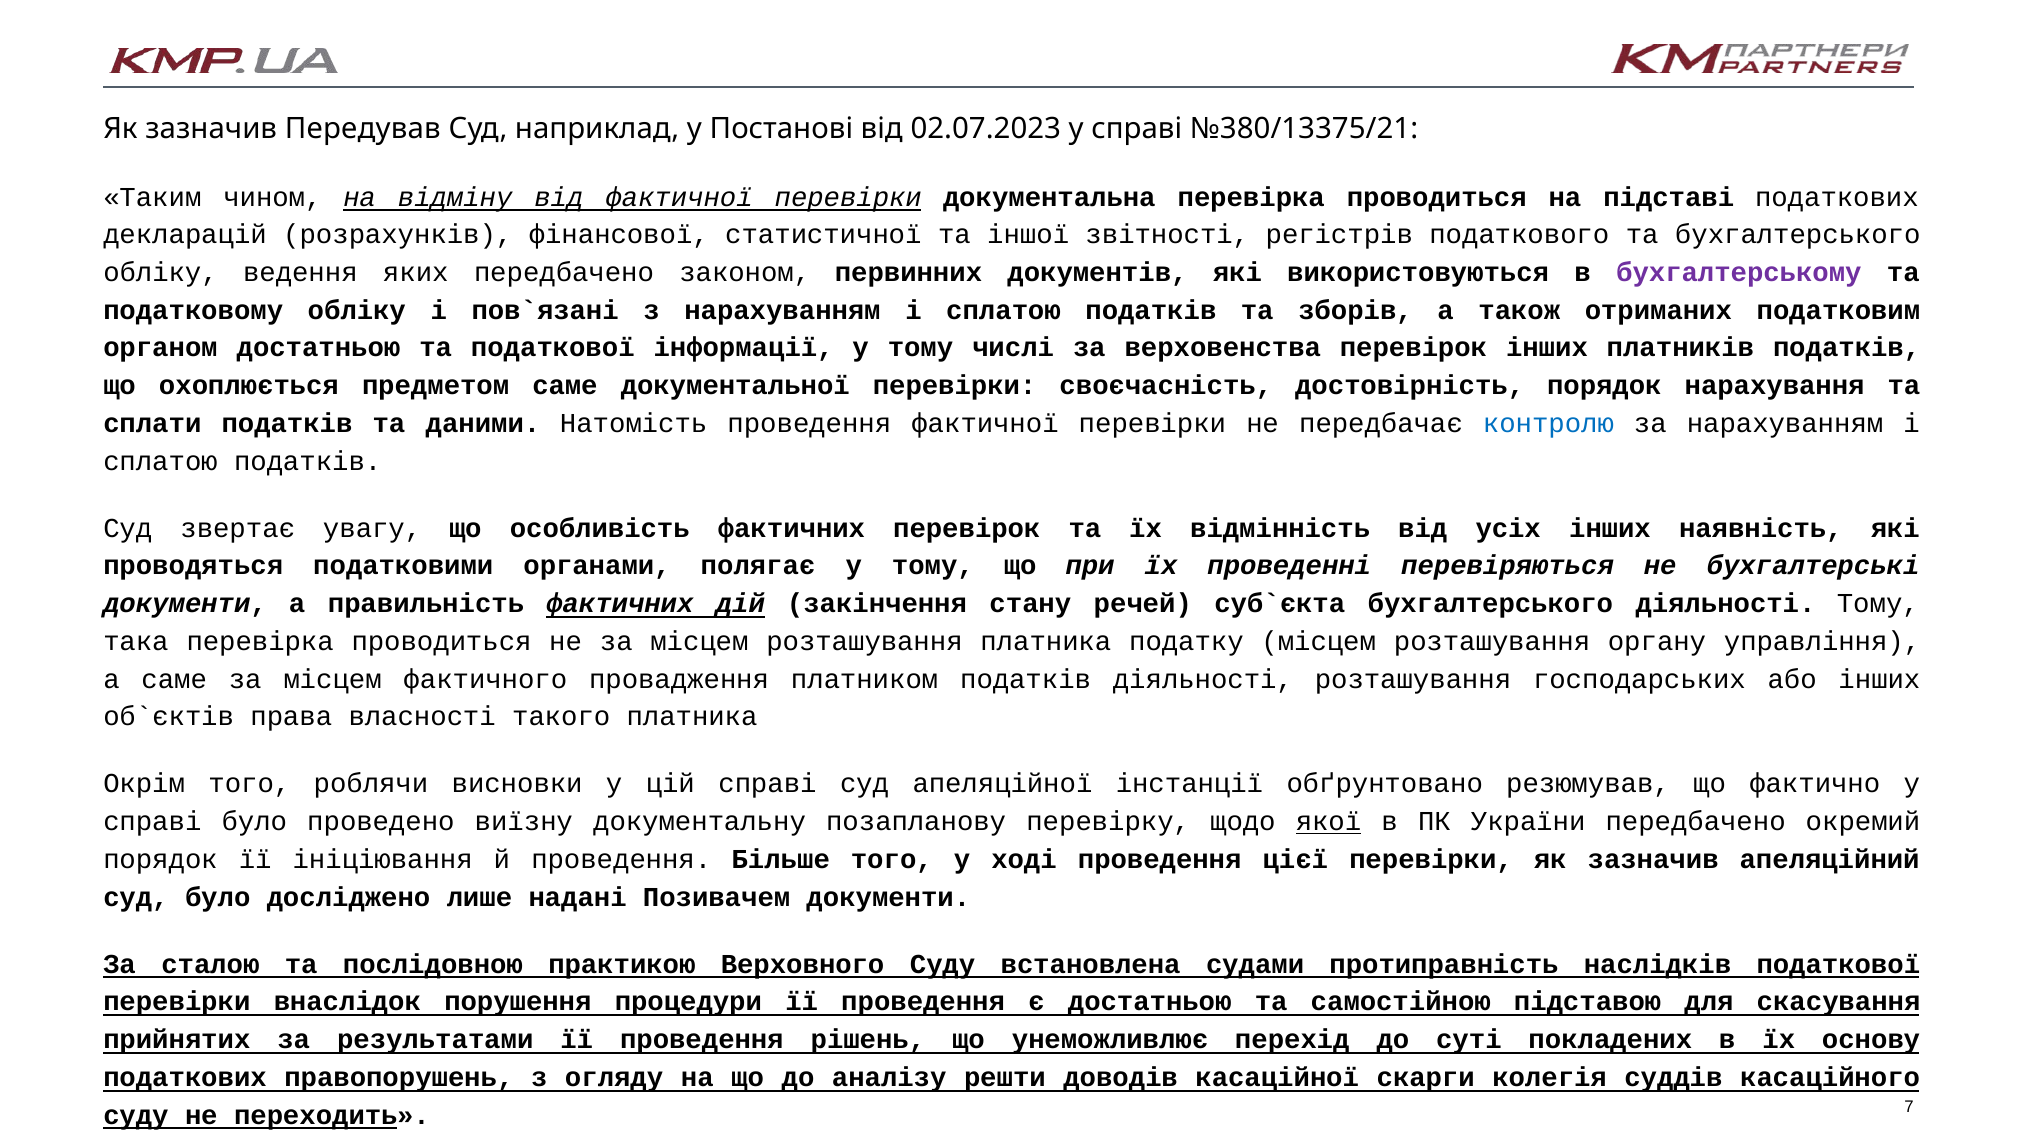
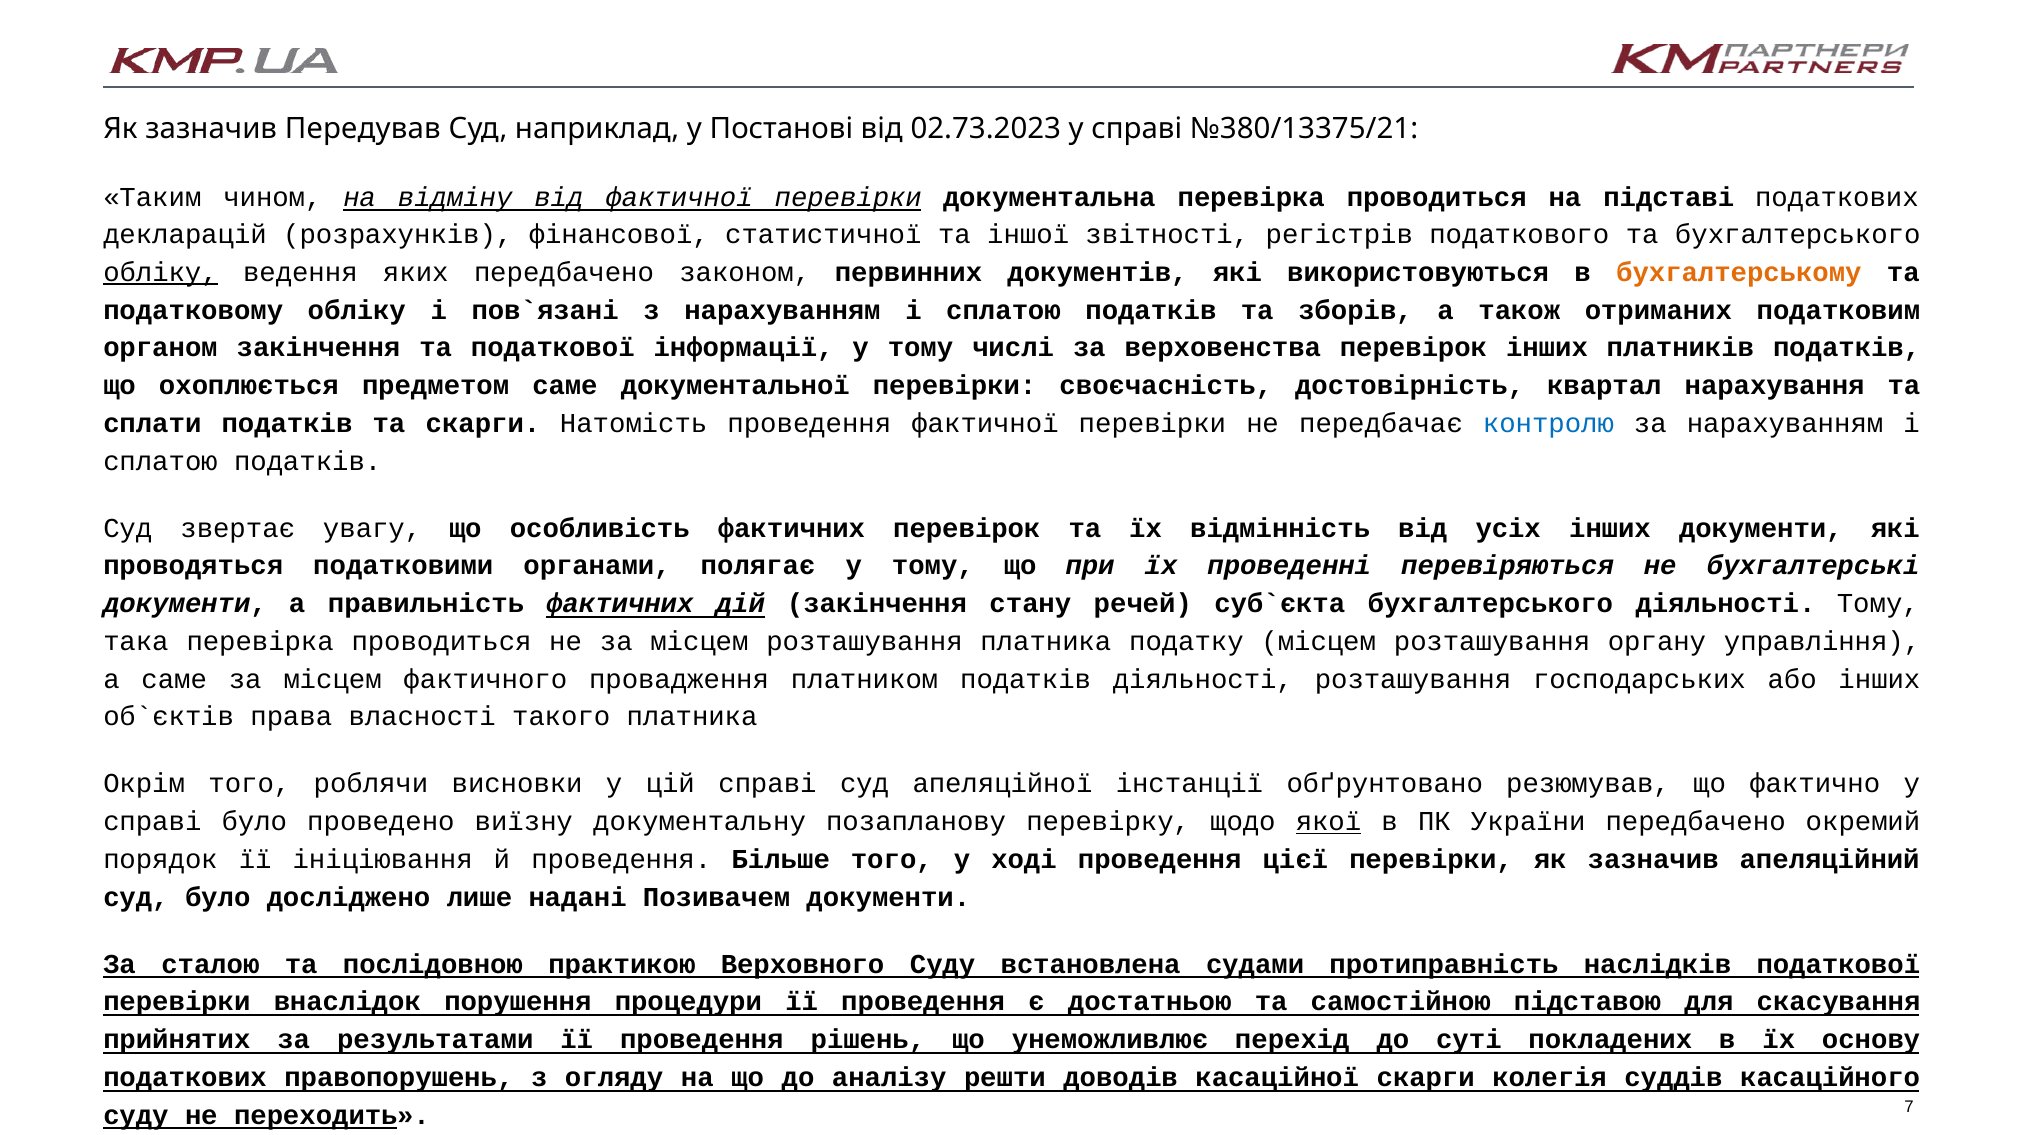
02.07.2023: 02.07.2023 -> 02.73.2023 (986, 129)
обліку underline: none -> present (160, 272)
бухгалтерському colour: purple -> orange (1739, 272)
органом достатньою: достатньою -> закінчення (318, 348)
достовірність порядок: порядок -> квартал (1604, 385)
та даними: даними -> скарги (483, 423)
інших наявність: наявність -> документи (1761, 528)
